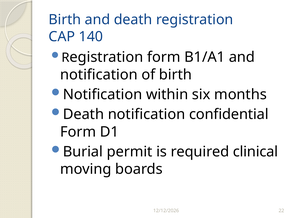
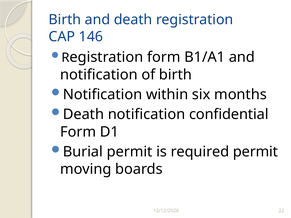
140: 140 -> 146 (91, 37)
required clinical: clinical -> permit (255, 152)
